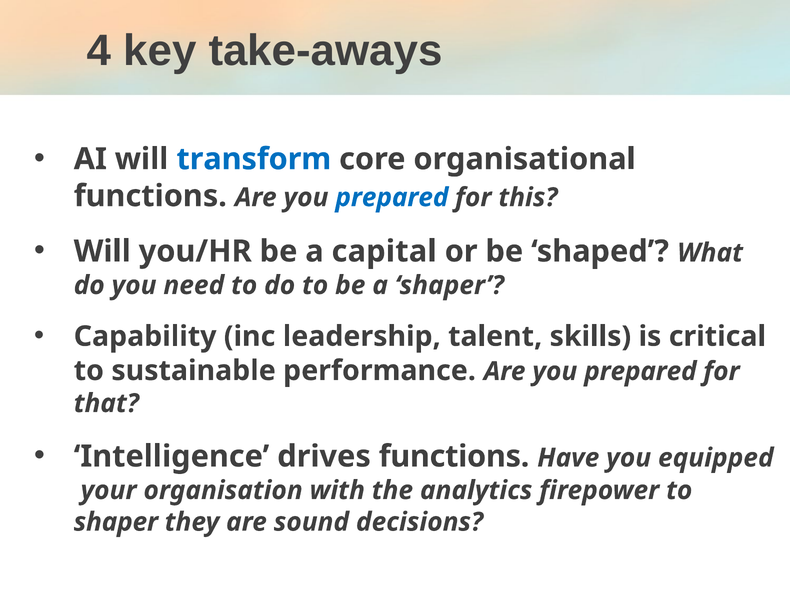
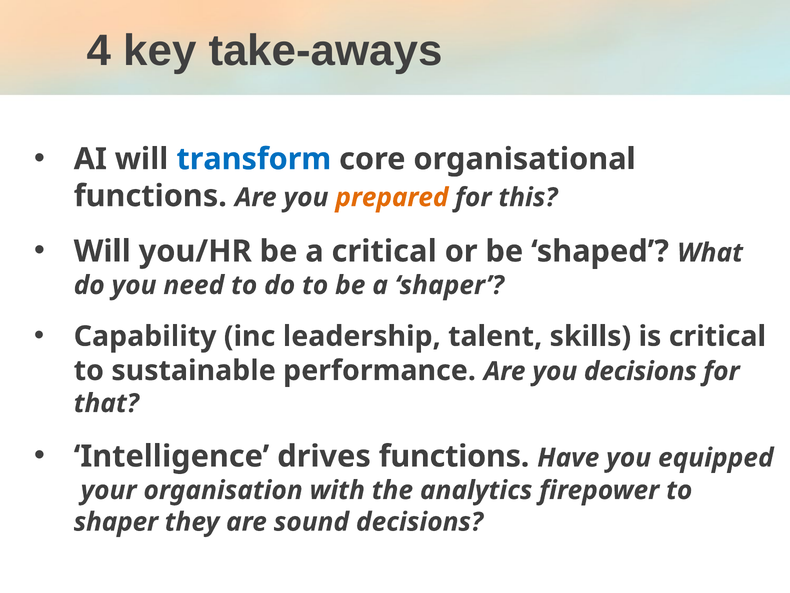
prepared colour: blue -> orange (392, 197)
a capital: capital -> critical (384, 251)
performance Are you prepared: prepared -> decisions (640, 371)
